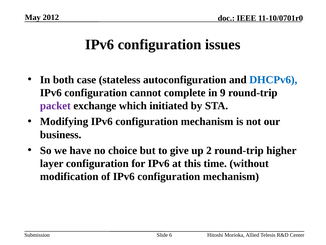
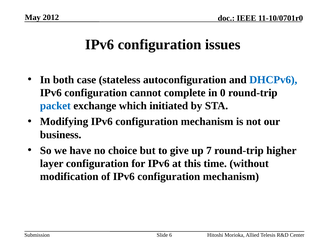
9: 9 -> 0 (223, 93)
packet colour: purple -> blue (55, 106)
2: 2 -> 7 (209, 150)
